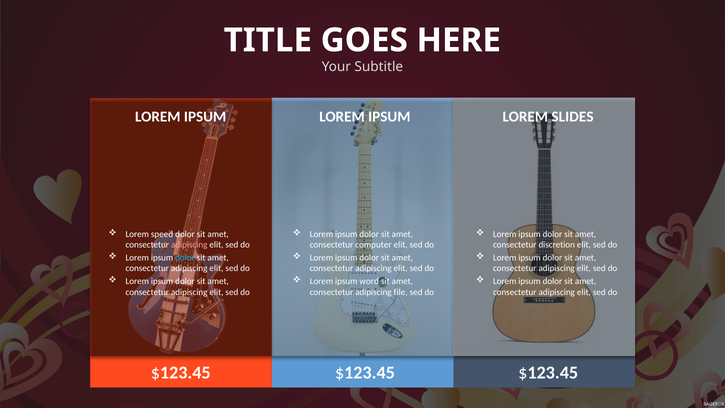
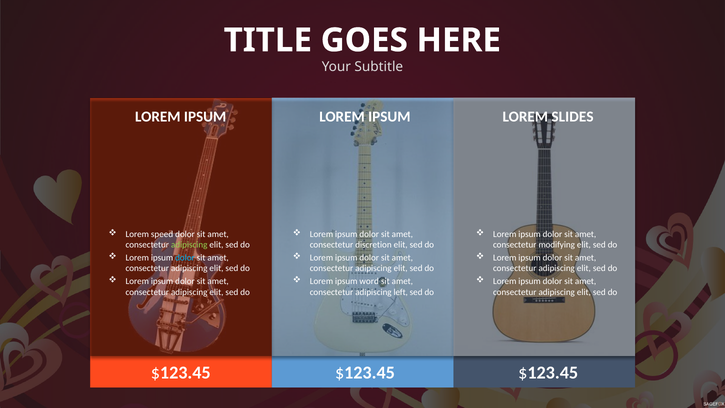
adipiscing colour: pink -> light green (189, 245)
computer: computer -> discretion (373, 245)
discretion: discretion -> modifying (557, 245)
file: file -> left (401, 292)
